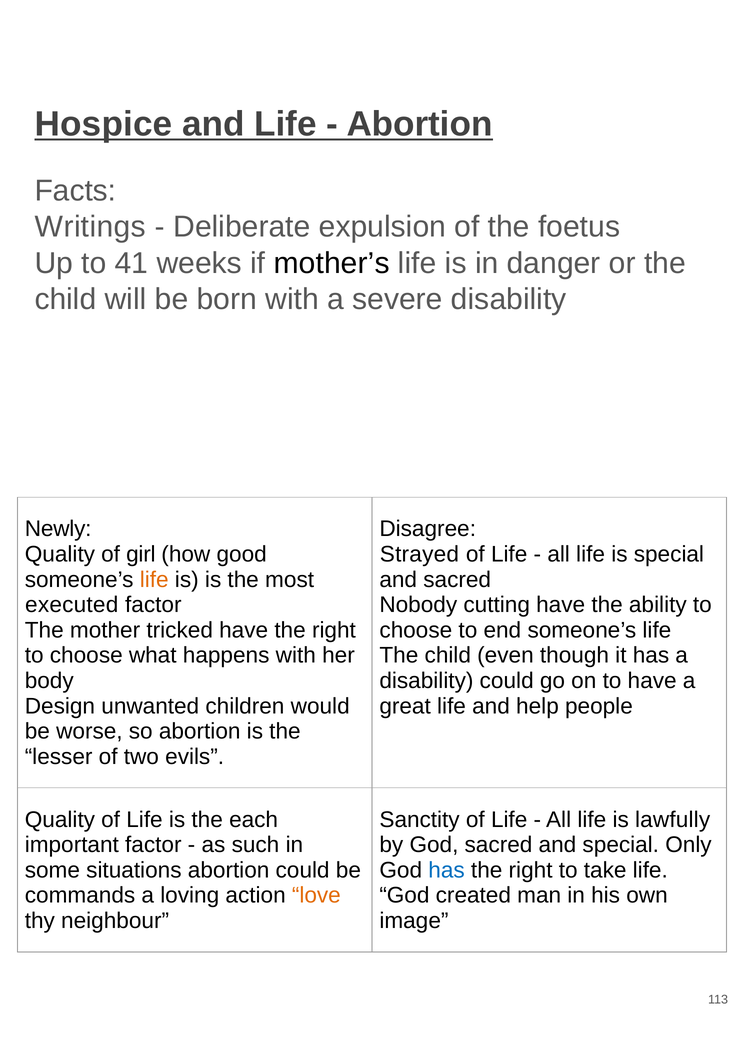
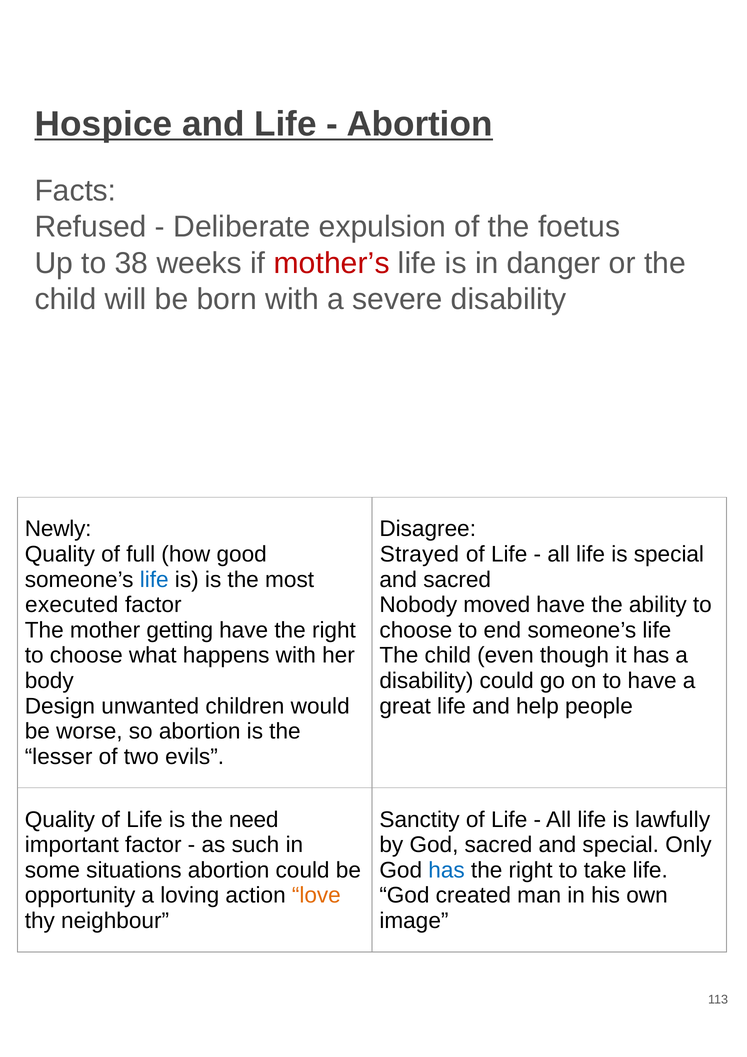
Writings: Writings -> Refused (91, 227)
41: 41 -> 38 (131, 263)
mother’s colour: black -> red (332, 263)
girl: girl -> full (141, 554)
life colour: orange -> blue (154, 579)
cutting: cutting -> moved (497, 605)
tricked: tricked -> getting (180, 630)
each: each -> need (254, 819)
commands: commands -> opportunity (80, 895)
